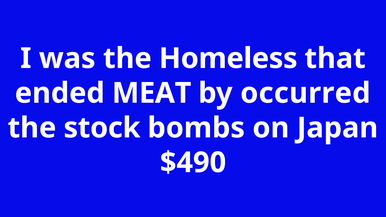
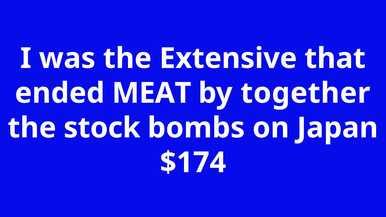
Homeless: Homeless -> Extensive (228, 58)
occurred: occurred -> together (305, 93)
$490: $490 -> $174 (193, 163)
